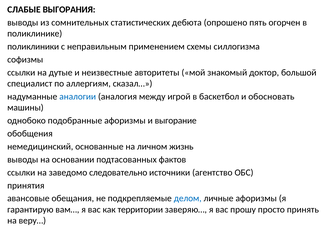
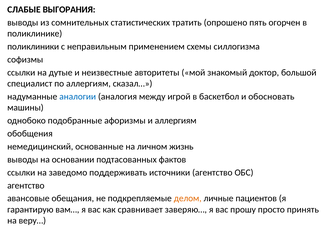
дебюта: дебюта -> тратить (187, 22)
и выгорание: выгорание -> аллергиям (176, 121)
следовательно: следовательно -> поддерживать (118, 172)
принятия: принятия -> агентство (26, 185)
делом colour: blue -> orange (188, 198)
личные афоризмы: афоризмы -> пациентов (256, 198)
территории: территории -> сравнивает (140, 209)
